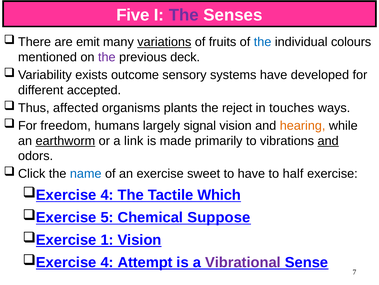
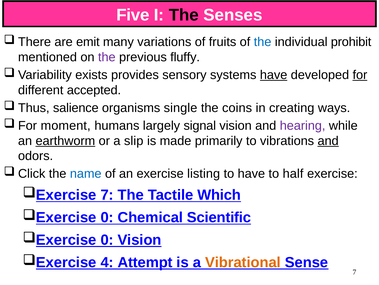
The colour: purple -> black (184, 15)
variations underline: present -> none (164, 42)
colours: colours -> prohibit (351, 42)
deck: deck -> fluffy (185, 57)
outcome: outcome -> provides (135, 75)
have underline: none -> present (274, 75)
for underline: none -> present (360, 75)
affected: affected -> salience (76, 108)
plants: plants -> single (181, 108)
reject: reject -> coins (237, 108)
touches: touches -> creating (292, 108)
freedom: freedom -> moment (66, 125)
hearing colour: orange -> purple (303, 125)
link: link -> slip (134, 140)
sweet: sweet -> listing (204, 173)
4: 4 -> 7 (107, 195)
5: 5 -> 0 (107, 217)
Suppose: Suppose -> Scientific (219, 217)
1: 1 -> 0 (107, 239)
Vibrational colour: purple -> orange (243, 262)
